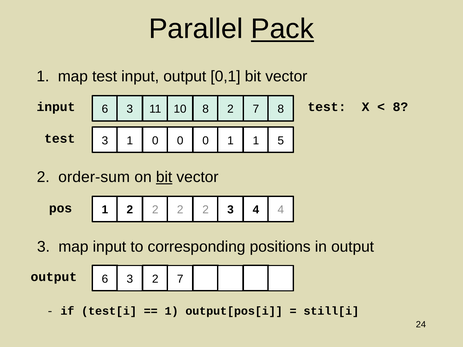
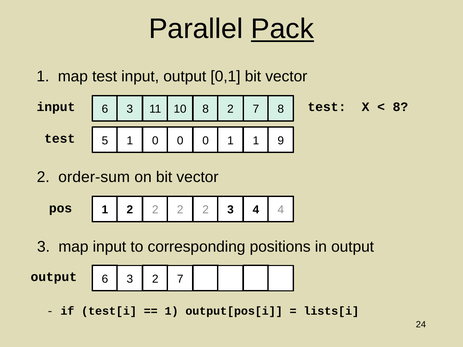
test 3: 3 -> 5 (105, 141)
5: 5 -> 9 (281, 141)
bit underline: present -> none (164, 177)
still[i: still[i -> lists[i (331, 311)
